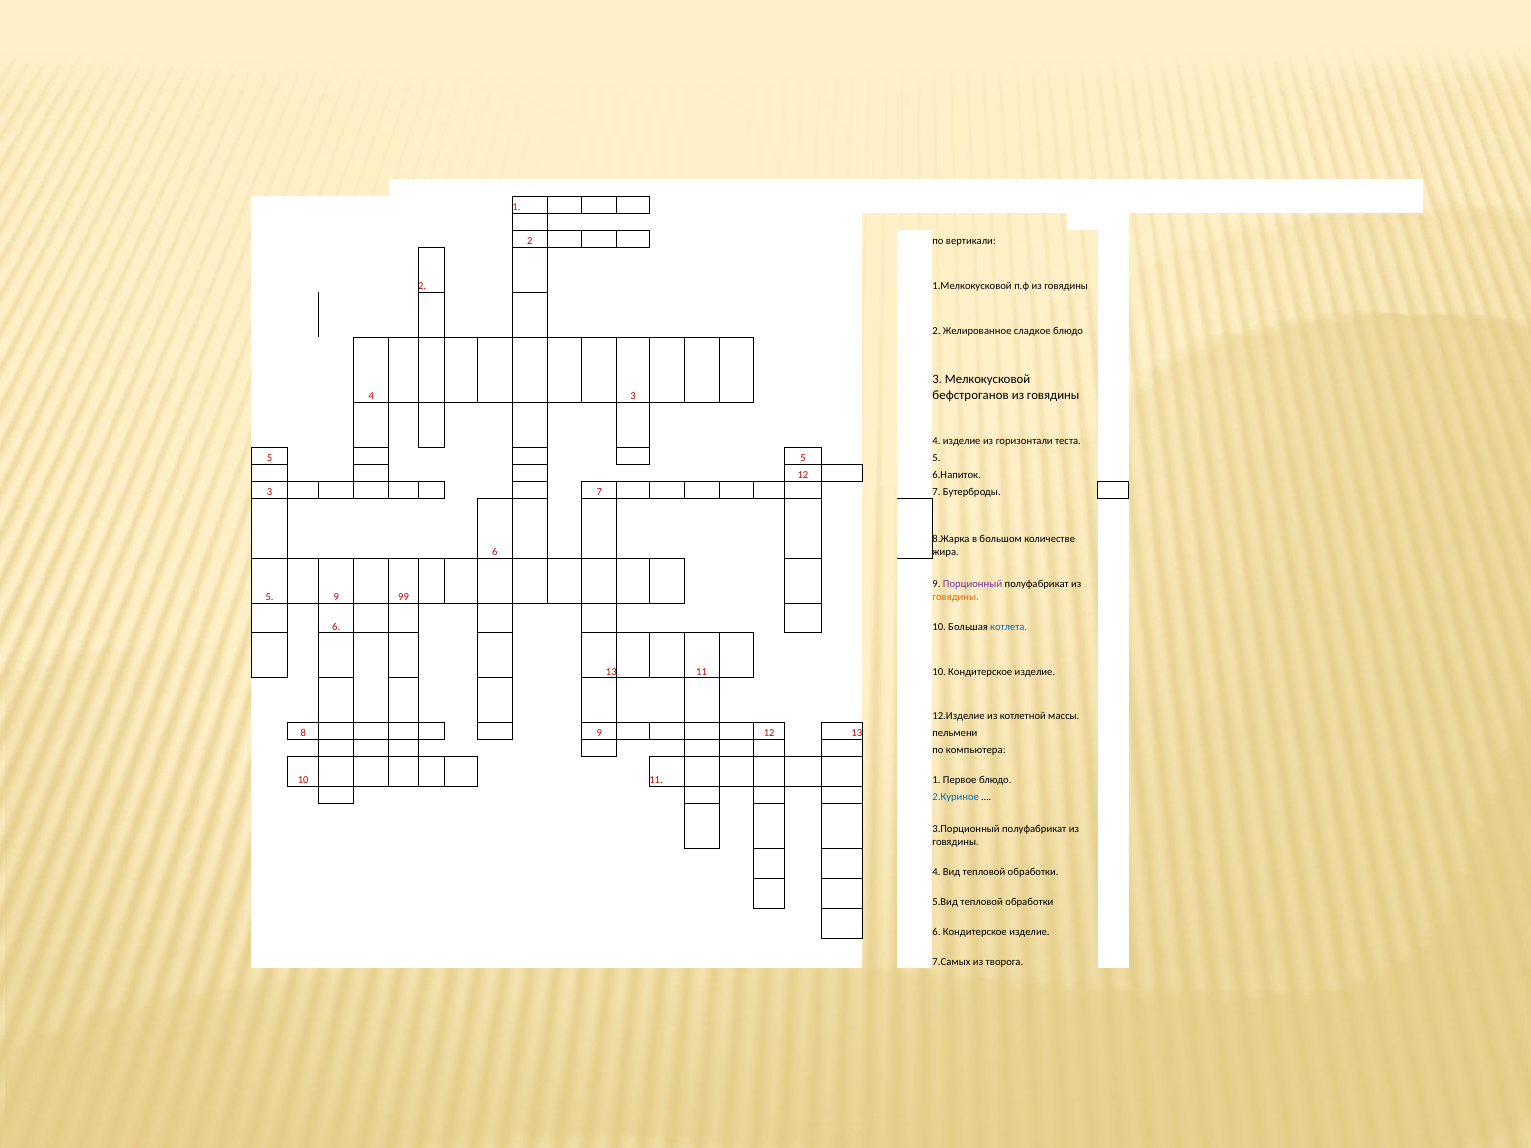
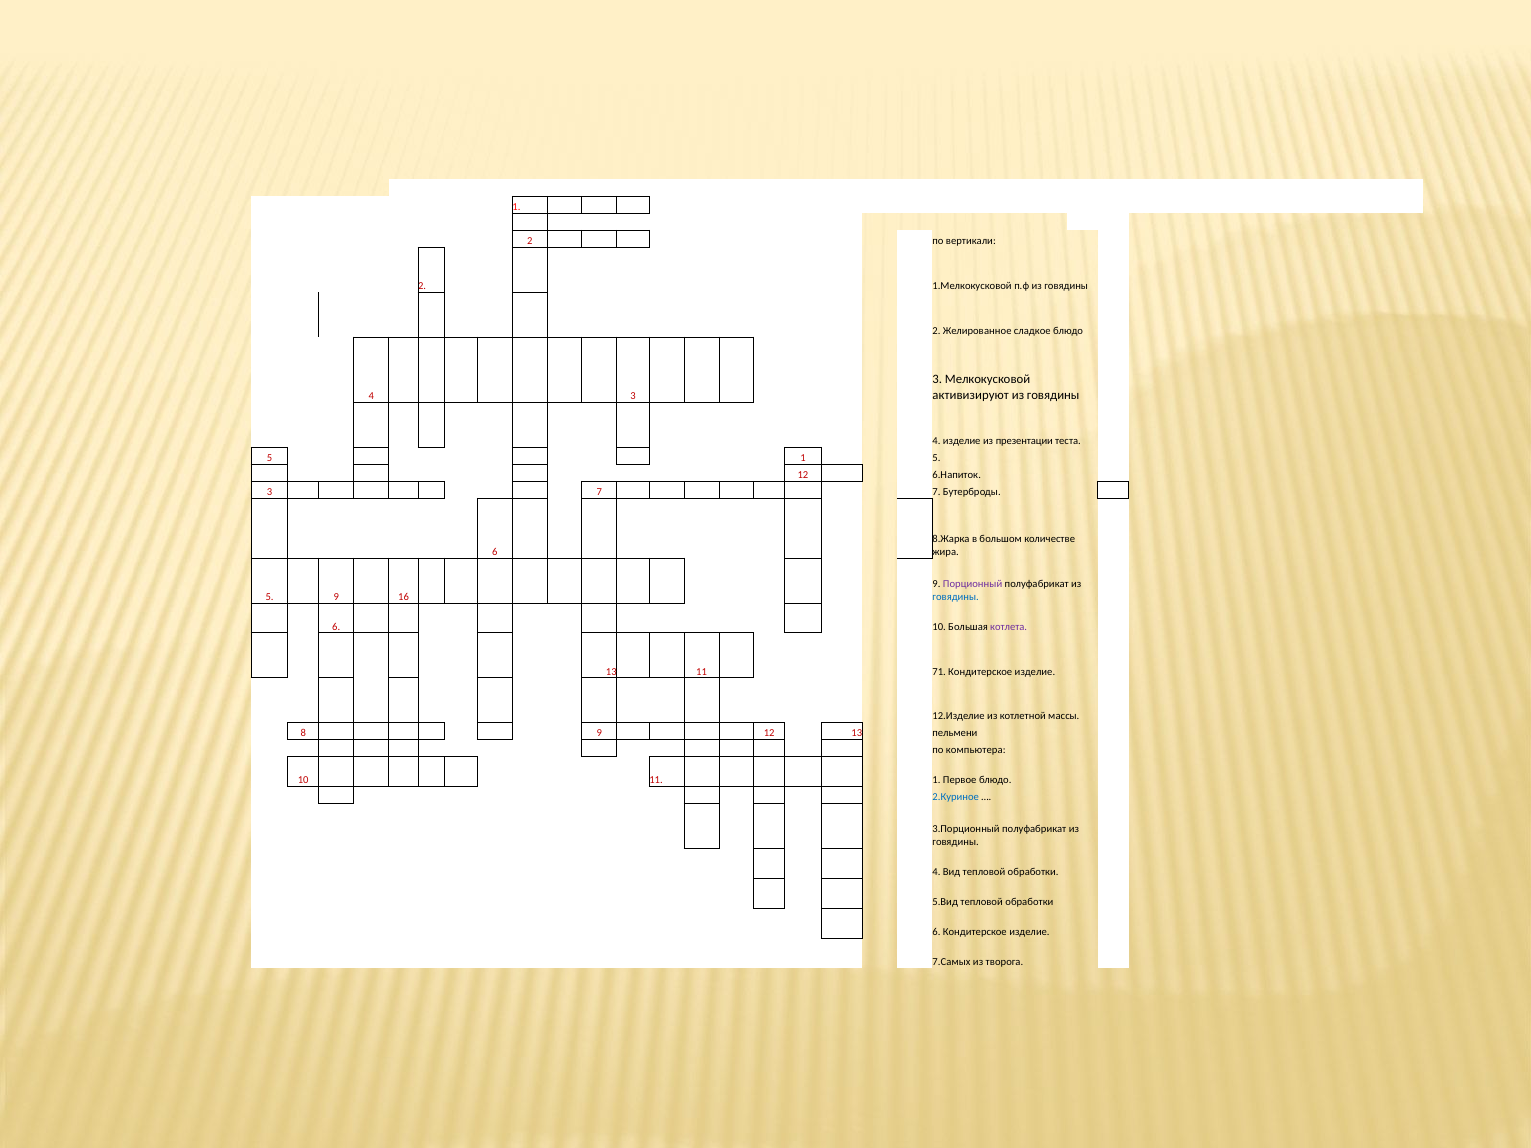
бефстроганов: бефстроганов -> активизируют (971, 395)
горизонтали: горизонтали -> презентации (1024, 441)
5: 5 -> 1 (803, 458)
99: 99 -> 16 (404, 597)
говядины colour: orange -> blue (956, 597)
котлета colour: blue -> purple (1009, 627)
11 10: 10 -> 71 (939, 672)
